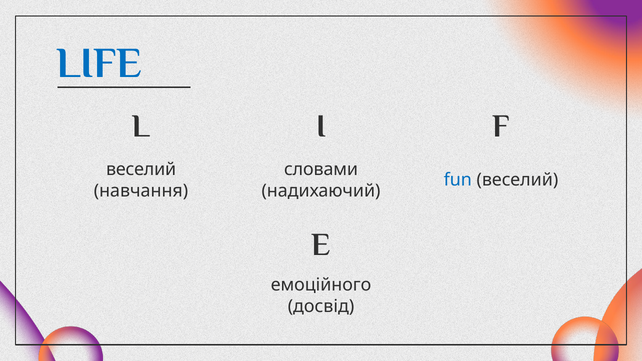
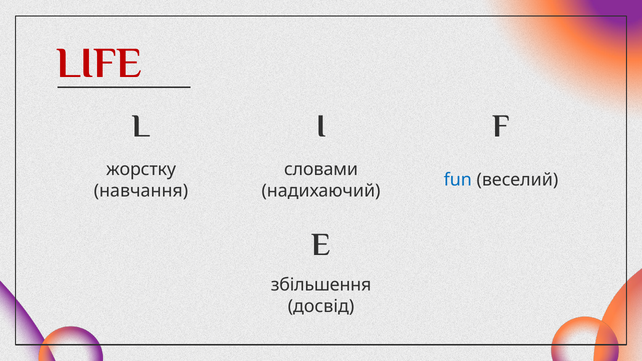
LIFE colour: blue -> red (99, 63)
веселий: веселий -> жорстку (141, 169)
емоційного: емоційного -> збільшення (321, 285)
